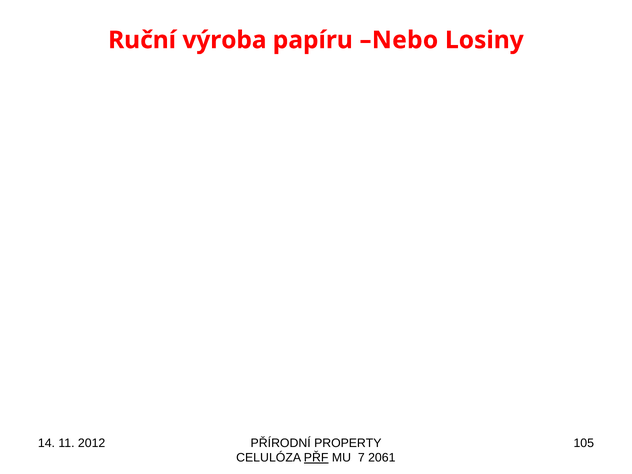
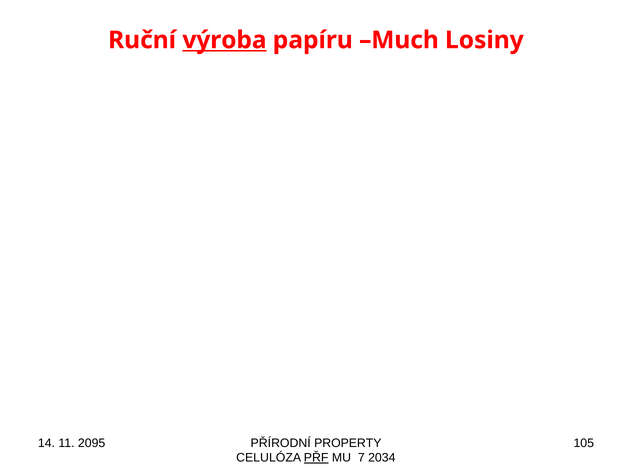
výroba underline: none -> present (224, 40)
Nebo: Nebo -> Much (399, 40)
2012: 2012 -> 2095 (92, 443)
2061: 2061 -> 2034 (382, 458)
